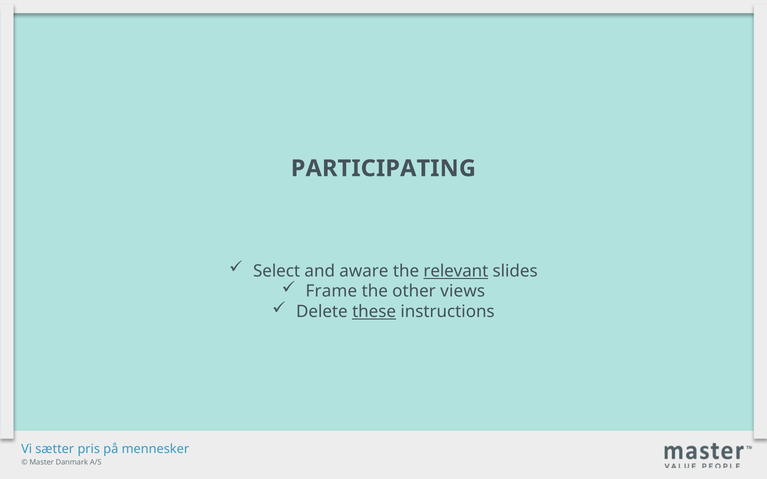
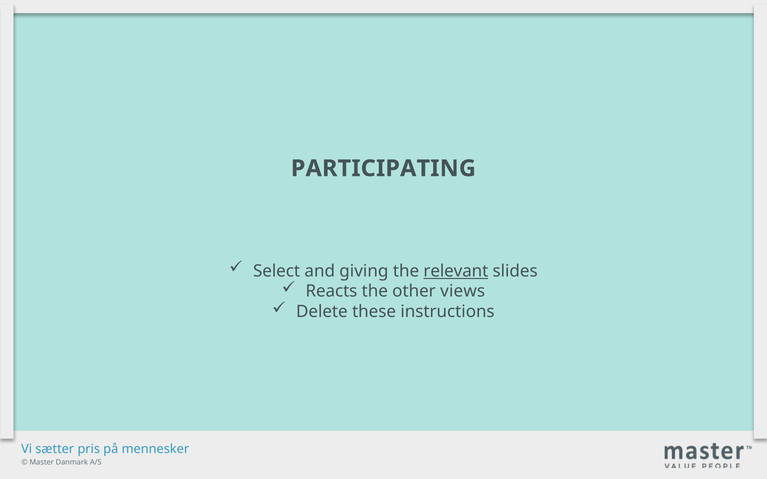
aware: aware -> giving (364, 271)
Frame: Frame -> Reacts (331, 292)
these underline: present -> none (374, 312)
